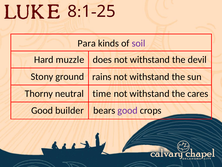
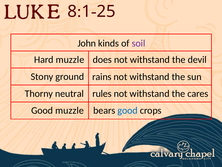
Para: Para -> John (87, 43)
time: time -> rules (102, 93)
Good builder: builder -> muzzle (70, 110)
good colour: purple -> blue (128, 110)
